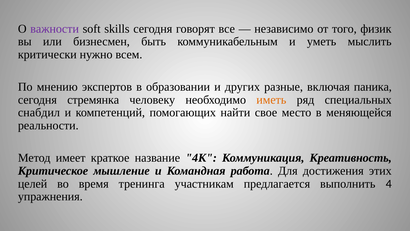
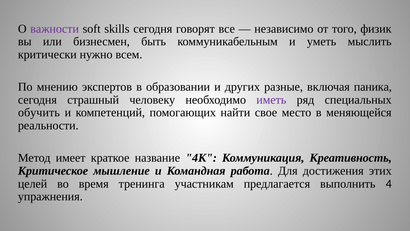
стремянка: стремянка -> страшный (93, 100)
иметь colour: orange -> purple (271, 100)
снабдил: снабдил -> обучить (39, 113)
